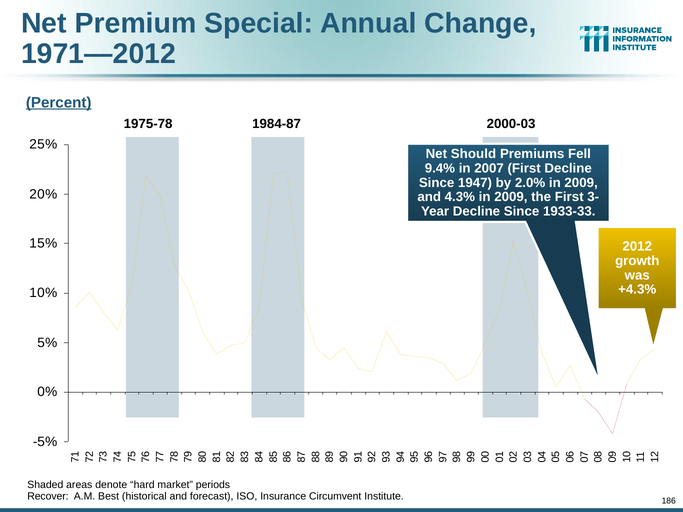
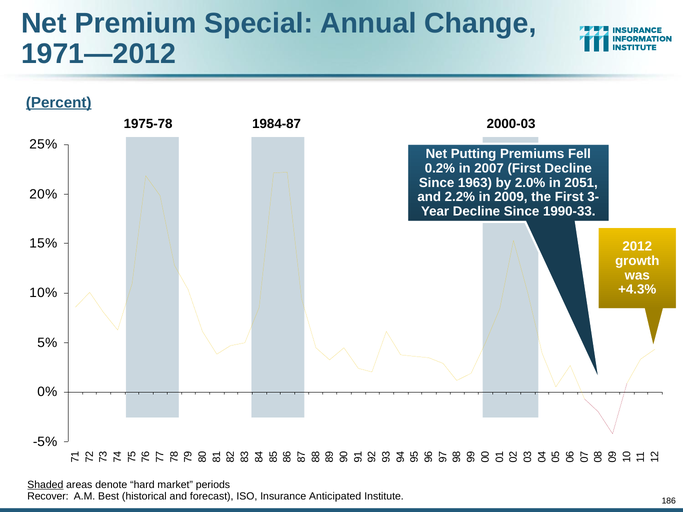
Should: Should -> Putting (474, 154)
9.4%: 9.4% -> 0.2% (440, 168)
1947: 1947 -> 1963 (475, 183)
2.0% in 2009: 2009 -> 2051 (581, 183)
4.3%: 4.3% -> 2.2% (460, 197)
1933-33: 1933-33 -> 1990-33 (569, 212)
Shaded underline: none -> present (45, 485)
Circumvent: Circumvent -> Anticipated (335, 496)
